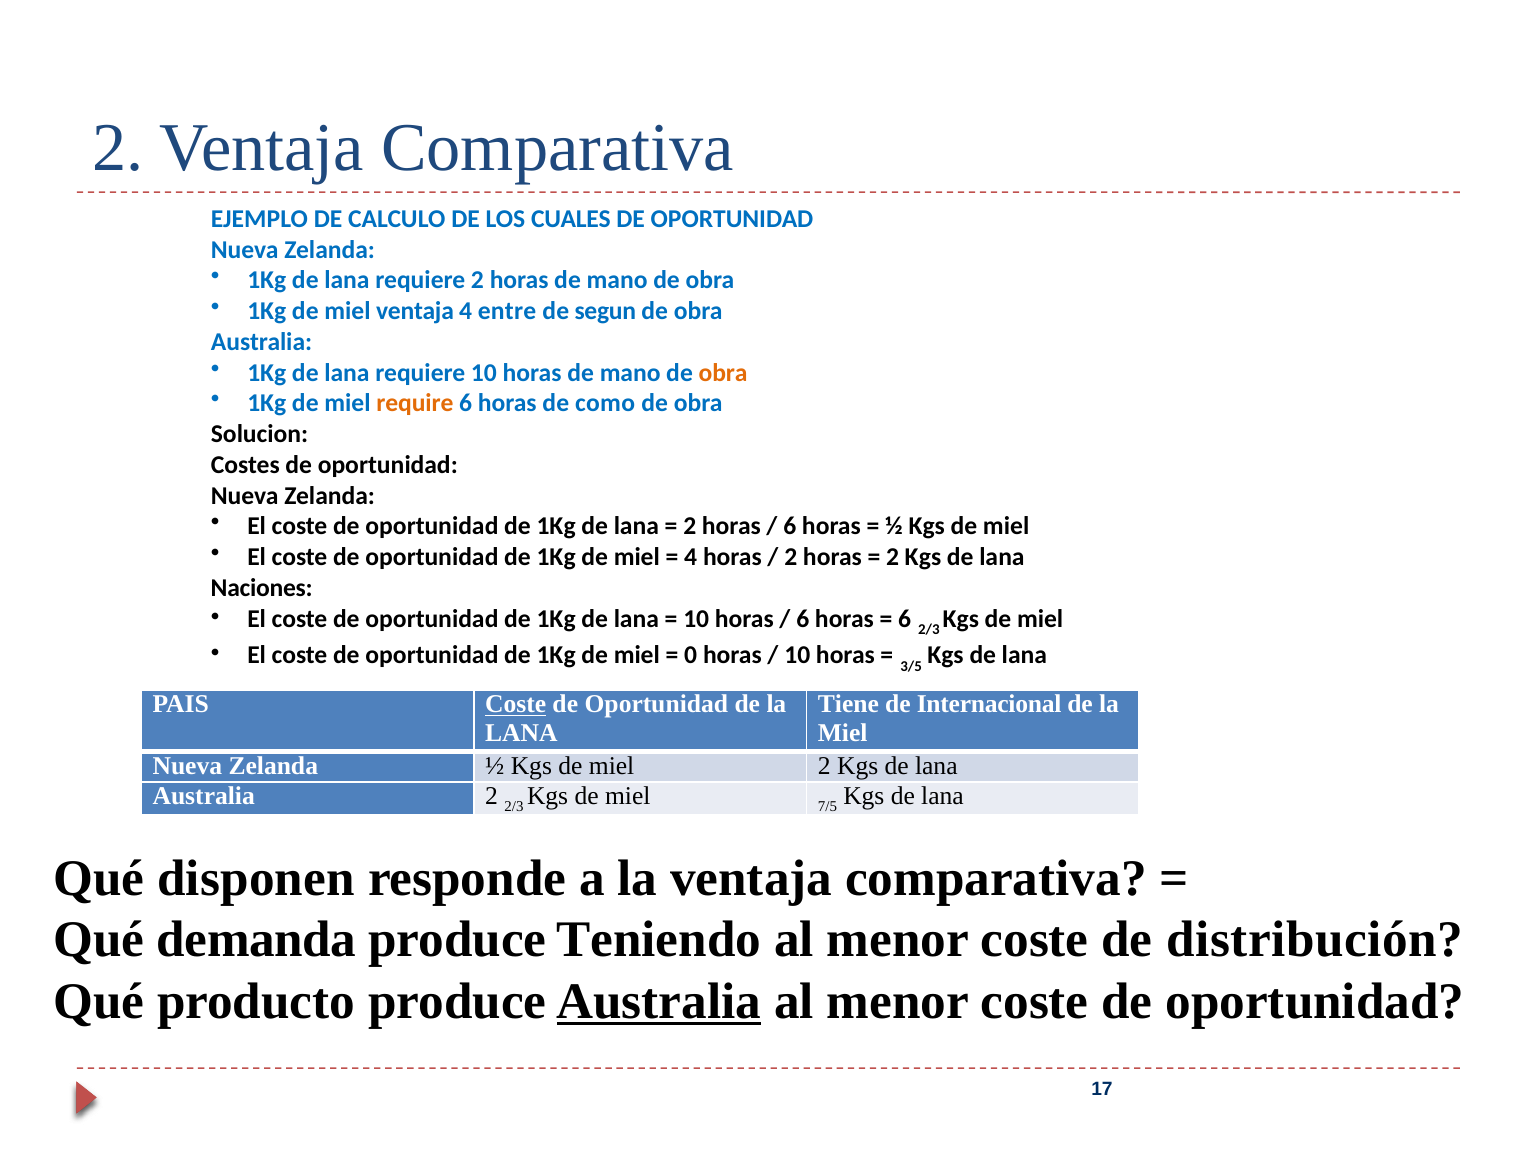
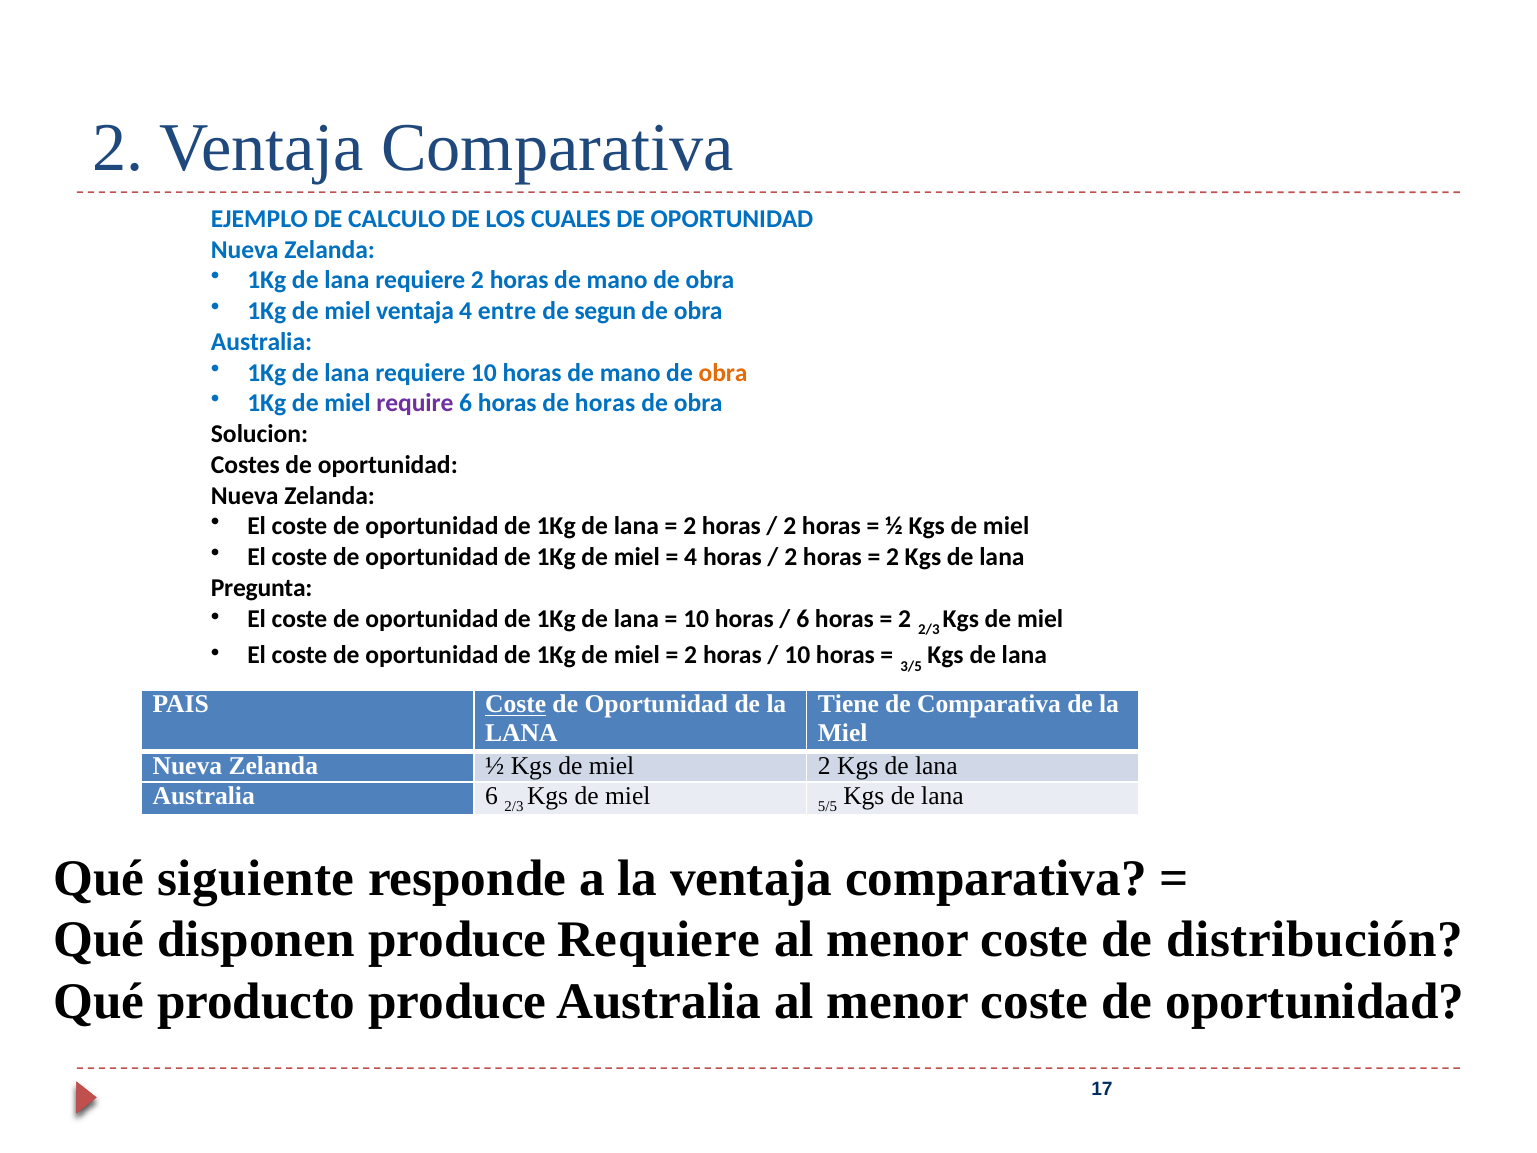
require colour: orange -> purple (415, 403)
de como: como -> horas (605, 403)
6: 6 -> 2 (790, 526)
Naciones: Naciones -> Pregunta (262, 588)
6: 6 -> 2 (905, 619)
0: 0 -> 2 (691, 655)
de Internacional: Internacional -> Comparativa (989, 704)
Australia 2: 2 -> 6 (492, 796)
7/5: 7/5 -> 5/5 (827, 806)
disponen: disponen -> siguiente (256, 878)
demanda: demanda -> disponen (256, 940)
produce Teniendo: Teniendo -> Requiere (659, 940)
Australia underline: present -> none (659, 1001)
